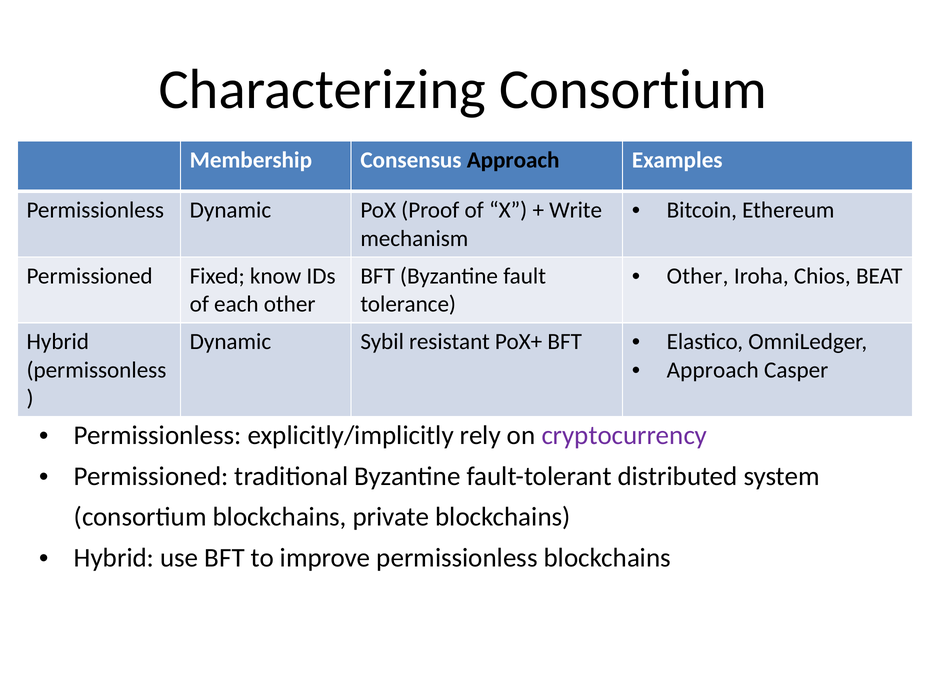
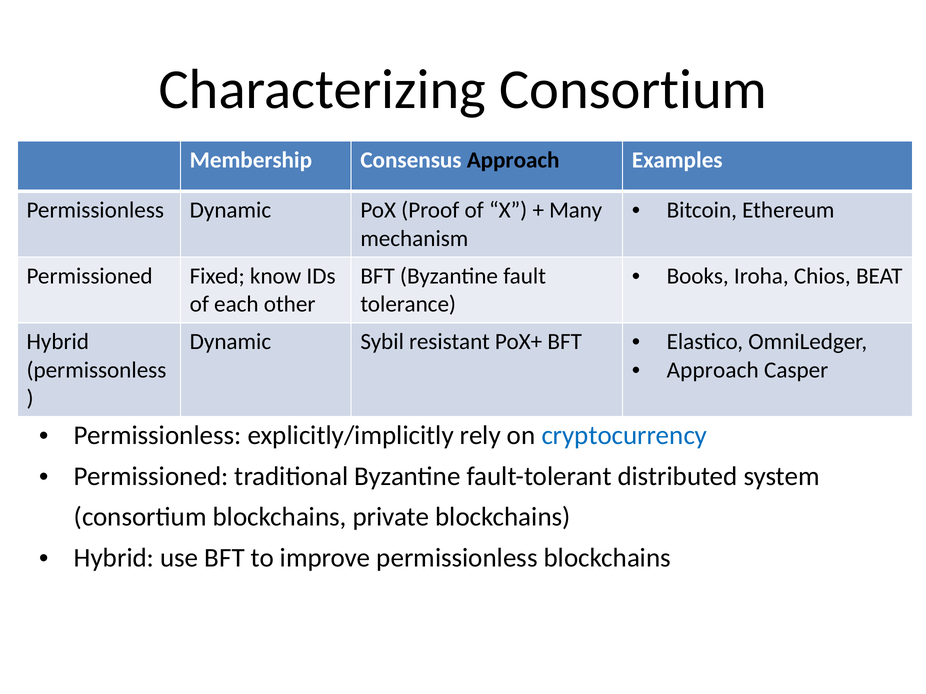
Write: Write -> Many (576, 210)
Other: Other -> Books (698, 276)
cryptocurrency colour: purple -> blue (624, 436)
